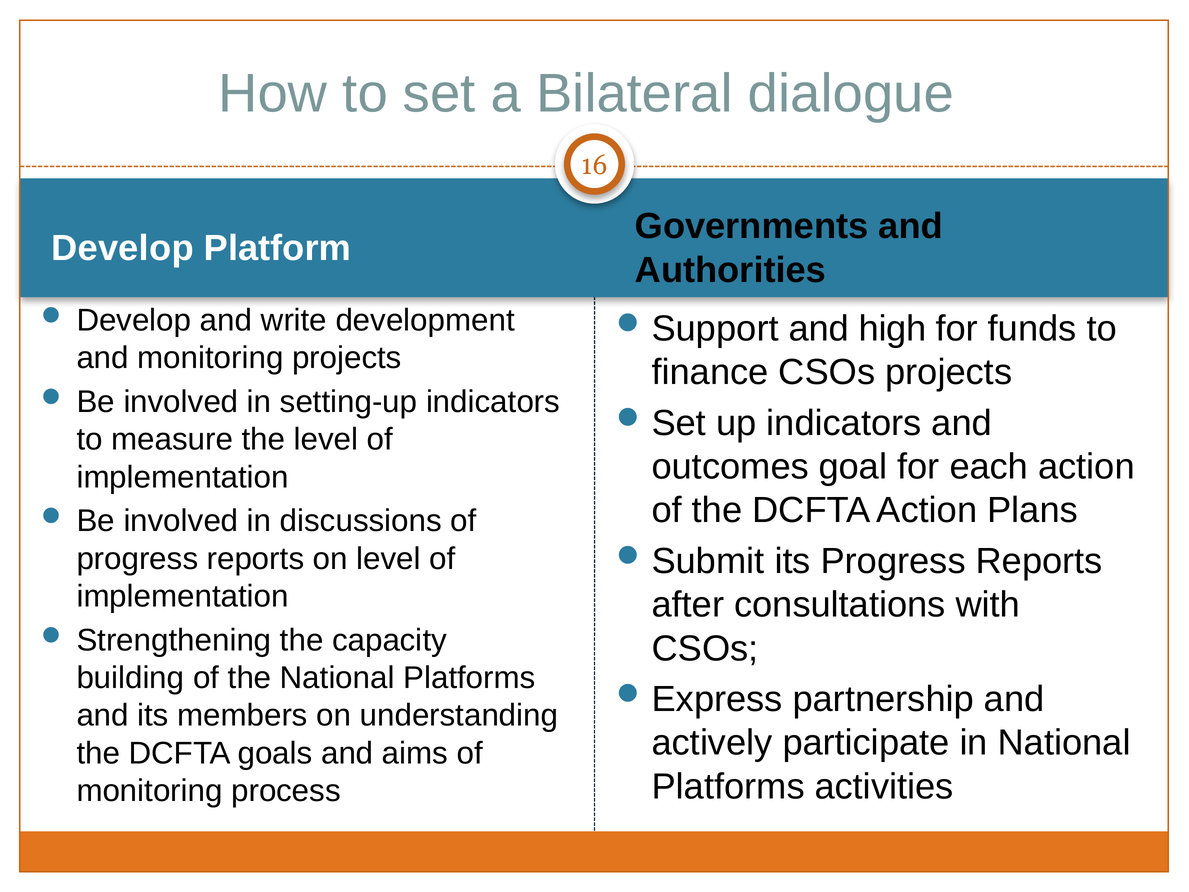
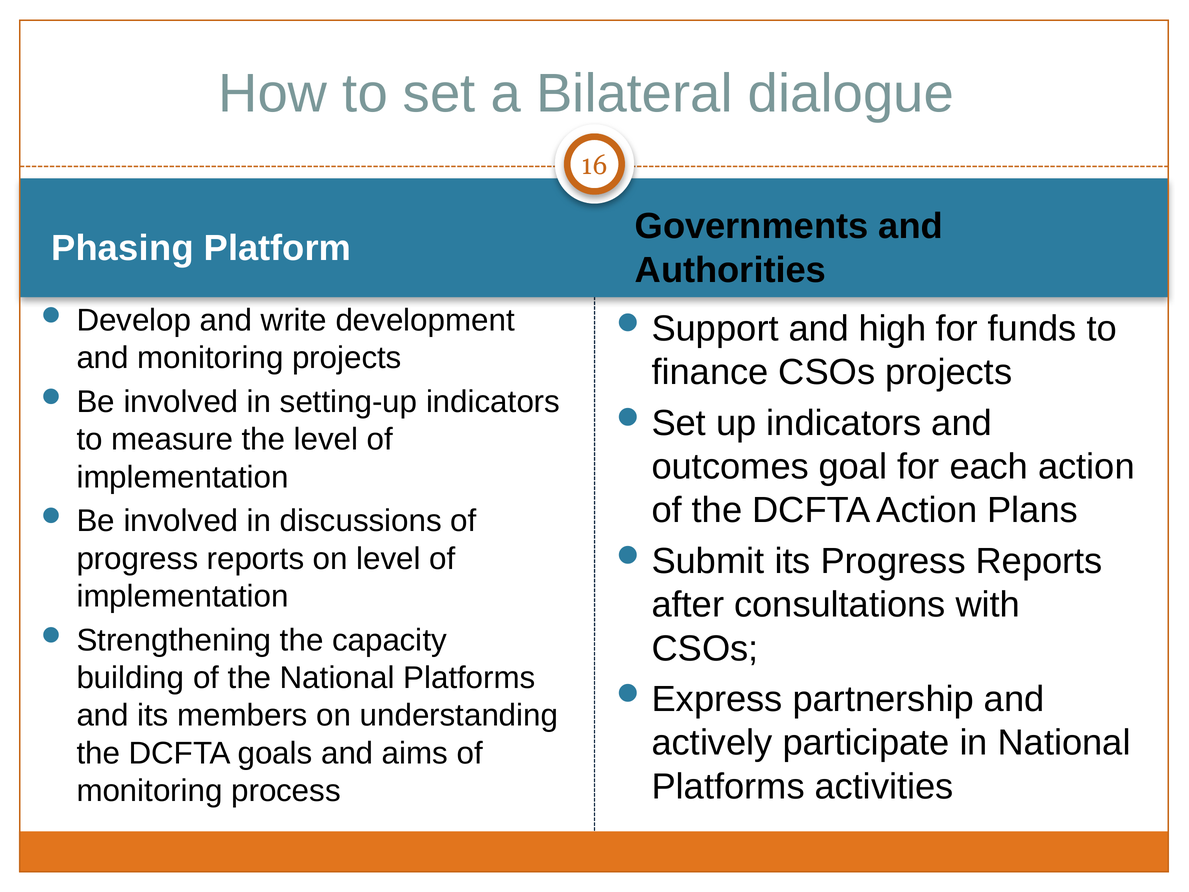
Develop: Develop -> Phasing (122, 248)
